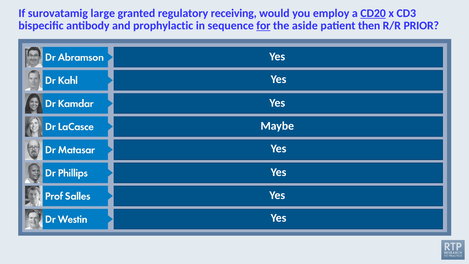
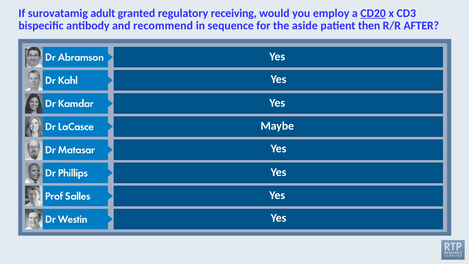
large: large -> adult (103, 13)
prophylactic: prophylactic -> recommend (163, 26)
for underline: present -> none (263, 26)
PRIOR: PRIOR -> AFTER (421, 26)
